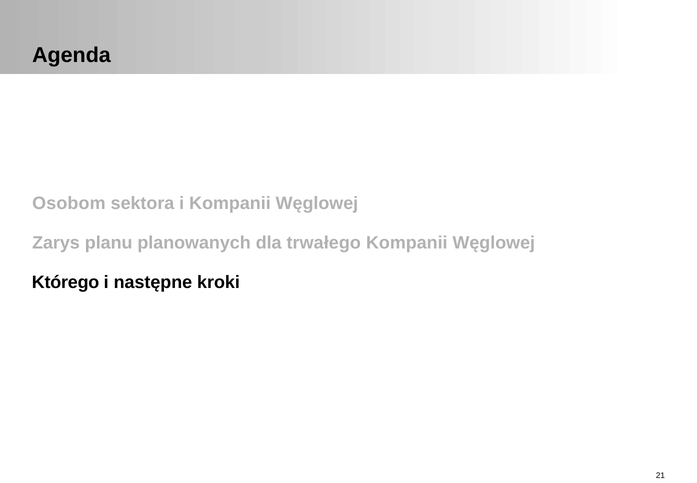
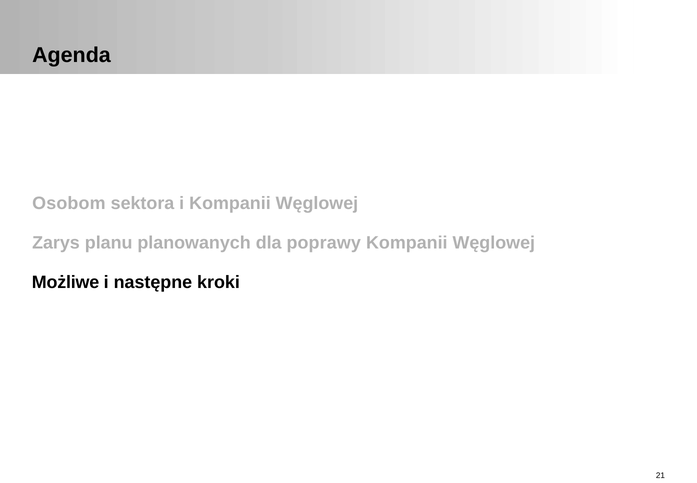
trwałego: trwałego -> poprawy (324, 242)
Którego: Którego -> Możliwe (66, 282)
